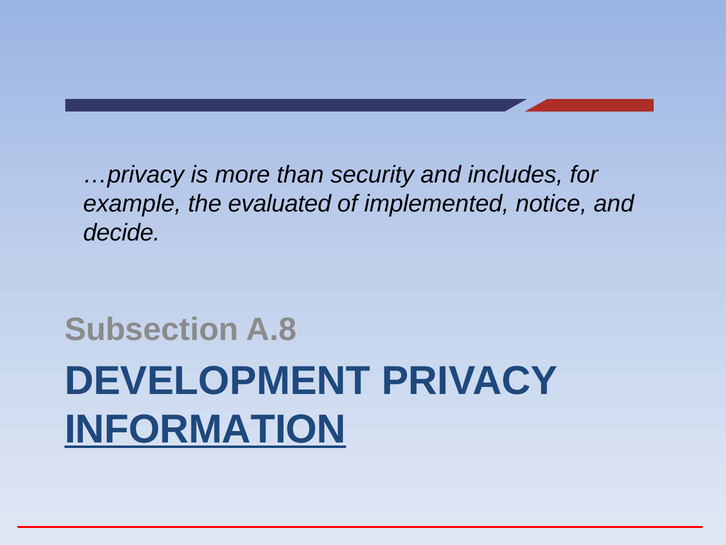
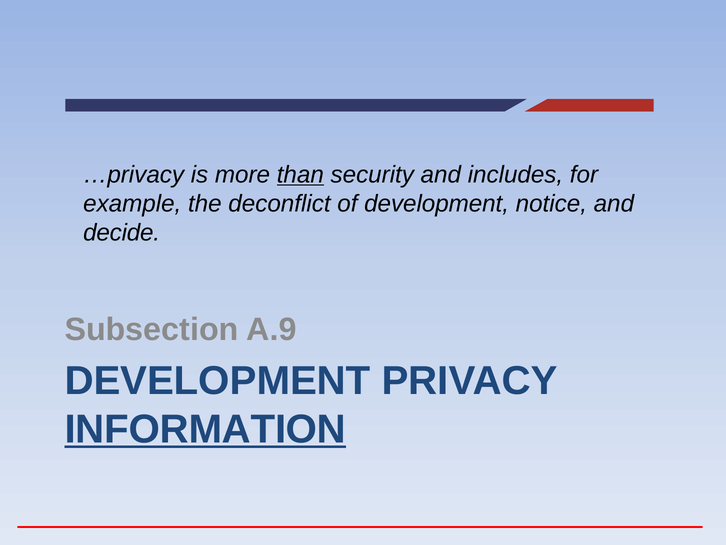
than underline: none -> present (300, 174)
evaluated: evaluated -> deconflict (279, 203)
of implemented: implemented -> development (437, 203)
A.8: A.8 -> A.9 (271, 329)
